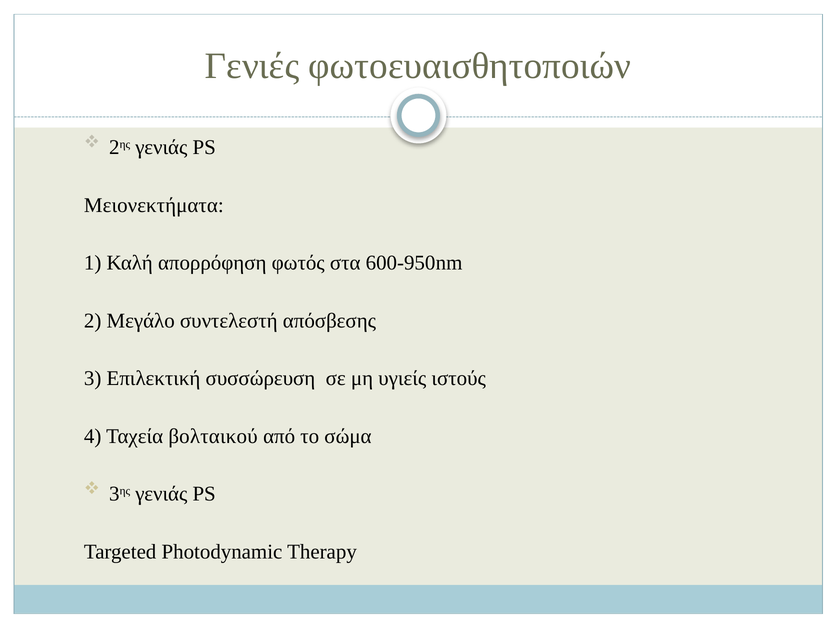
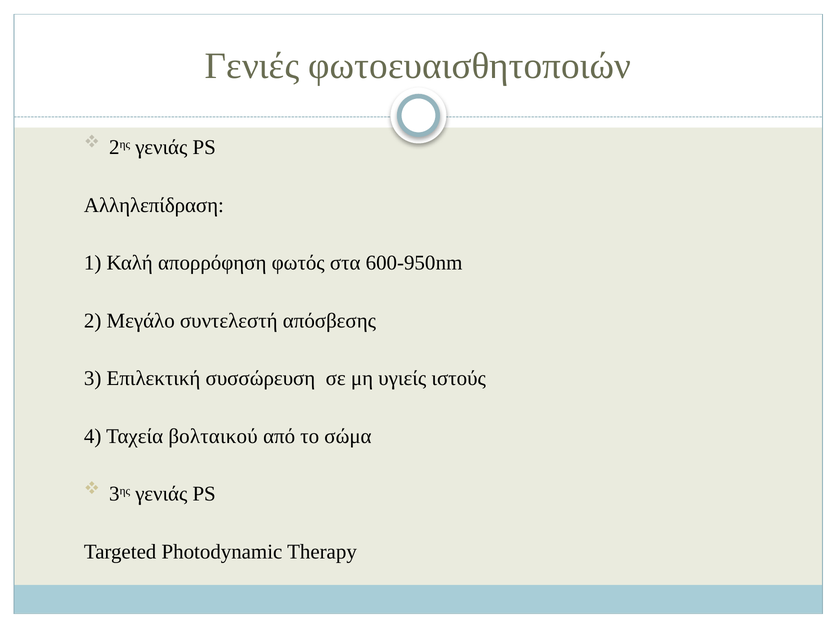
Μειονεκτήματα: Μειονεκτήματα -> Αλληλεπίδραση (154, 205)
